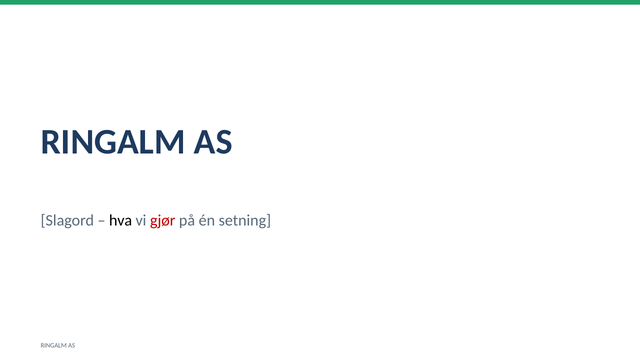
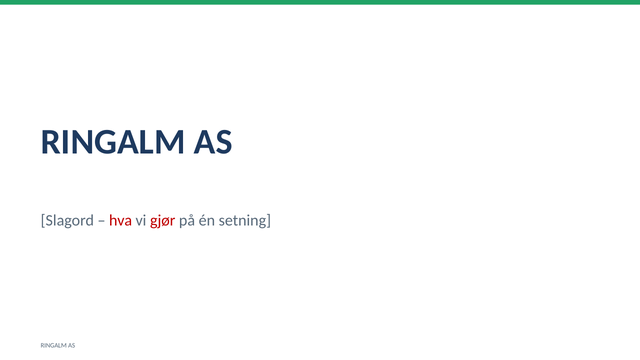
hva colour: black -> red (121, 220)
